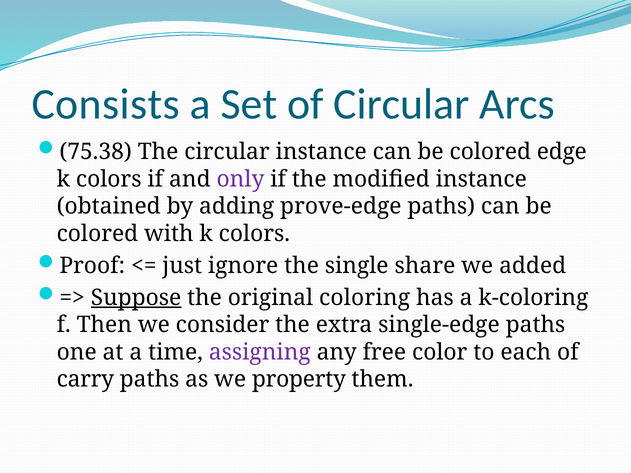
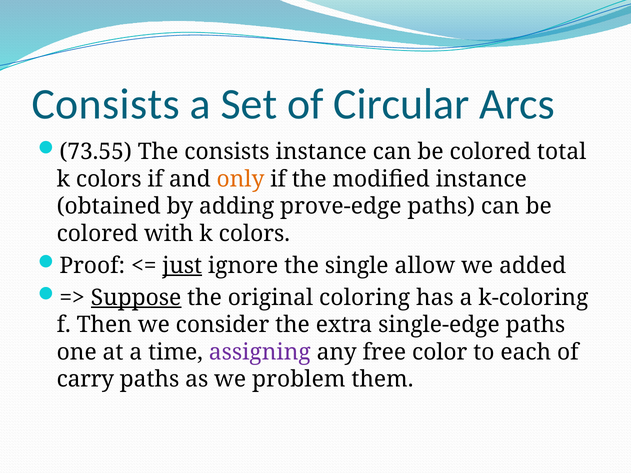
75.38: 75.38 -> 73.55 (96, 152)
The circular: circular -> consists (227, 152)
edge: edge -> total (562, 152)
only colour: purple -> orange (240, 179)
just underline: none -> present (182, 266)
share: share -> allow (425, 266)
property: property -> problem (299, 380)
